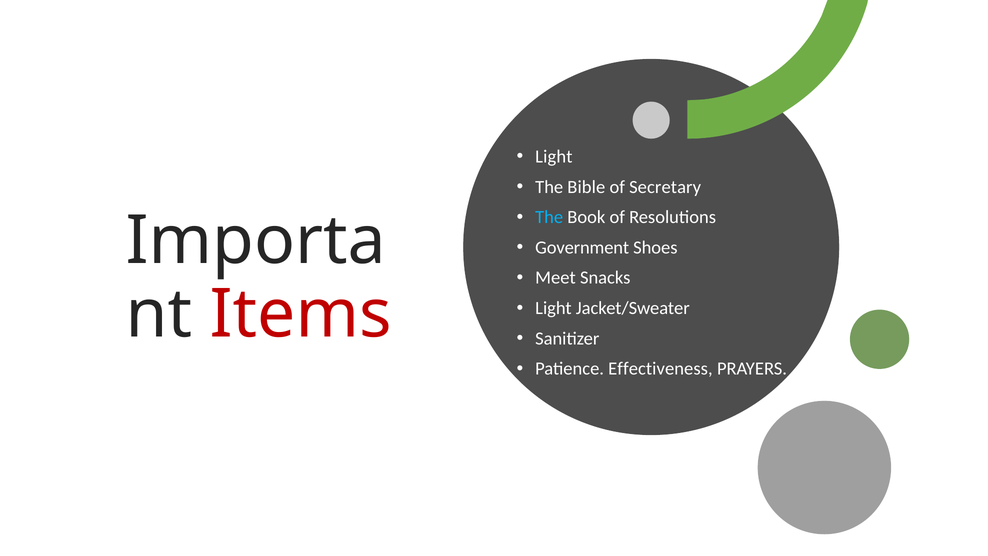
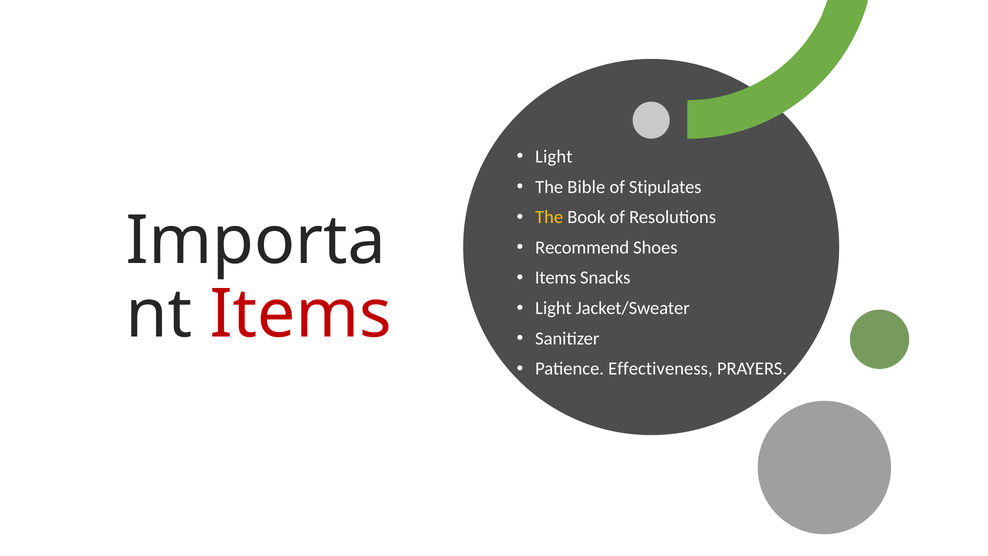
Secretary: Secretary -> Stipulates (665, 187)
The colour: light blue -> yellow (549, 217)
Government: Government -> Recommend (582, 247)
Meet: Meet -> Items (556, 278)
